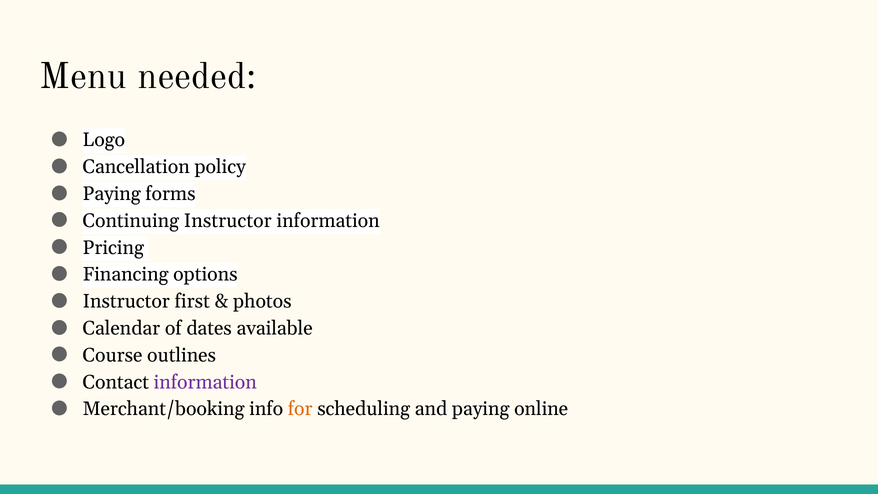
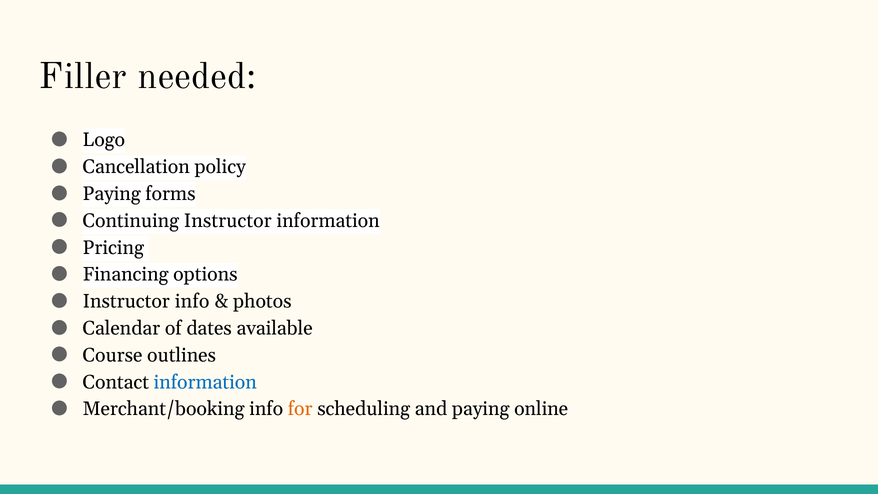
Menu: Menu -> Filler (83, 76)
Instructor first: first -> info (192, 301)
information colour: purple -> blue (205, 382)
